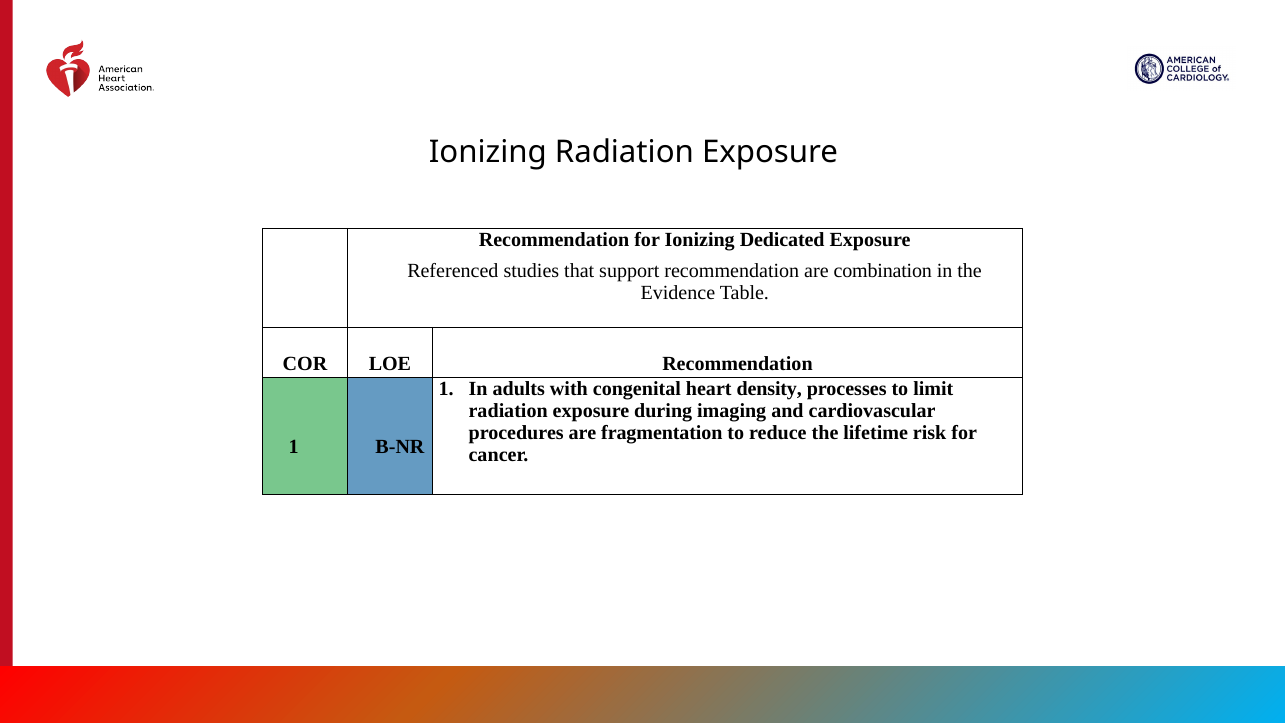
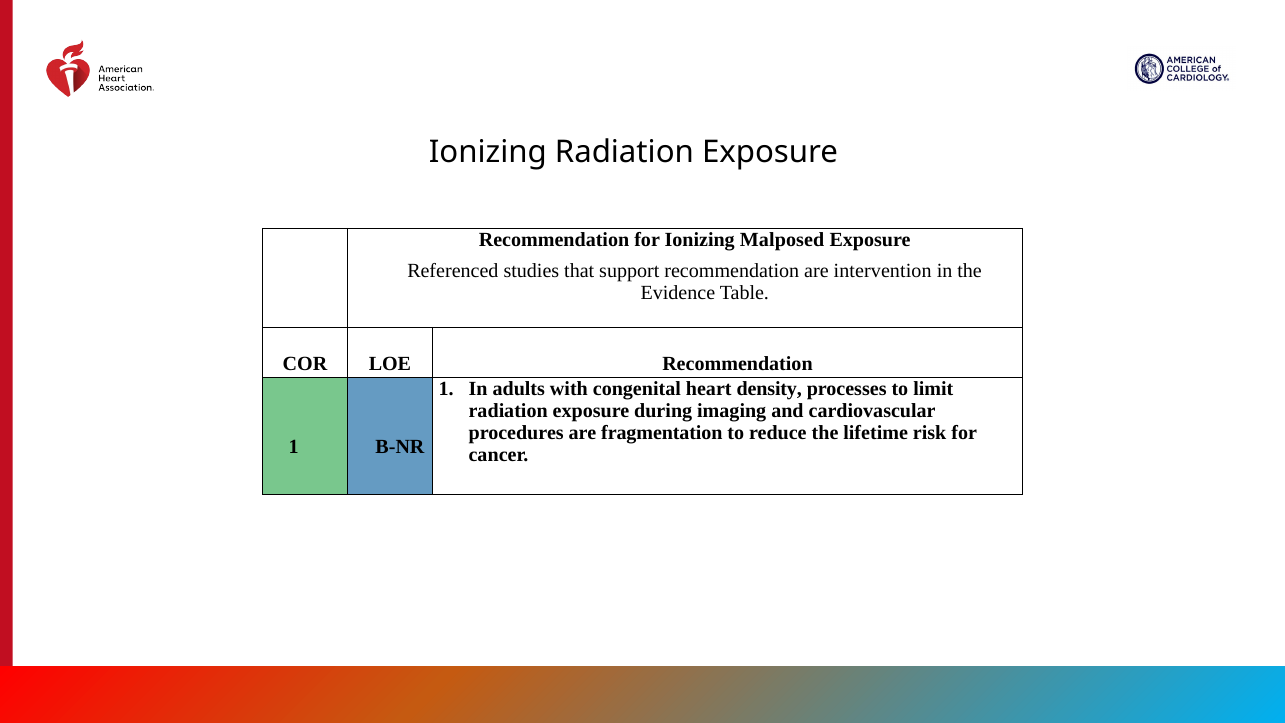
Dedicated: Dedicated -> Malposed (782, 240)
combination: combination -> intervention (883, 271)
